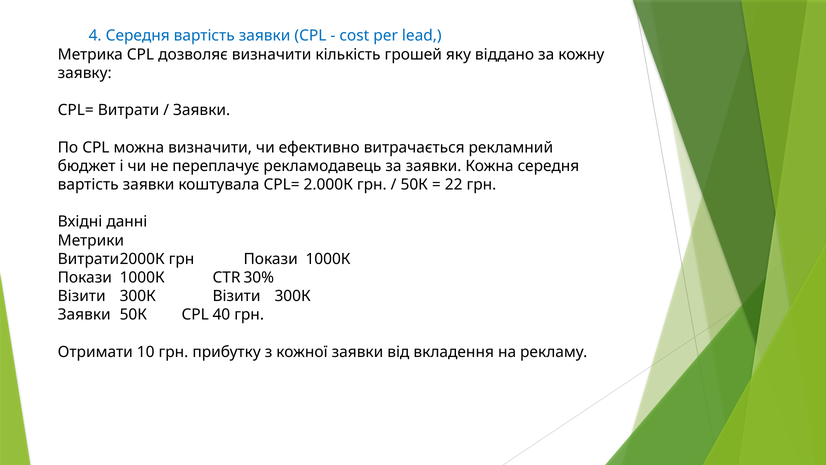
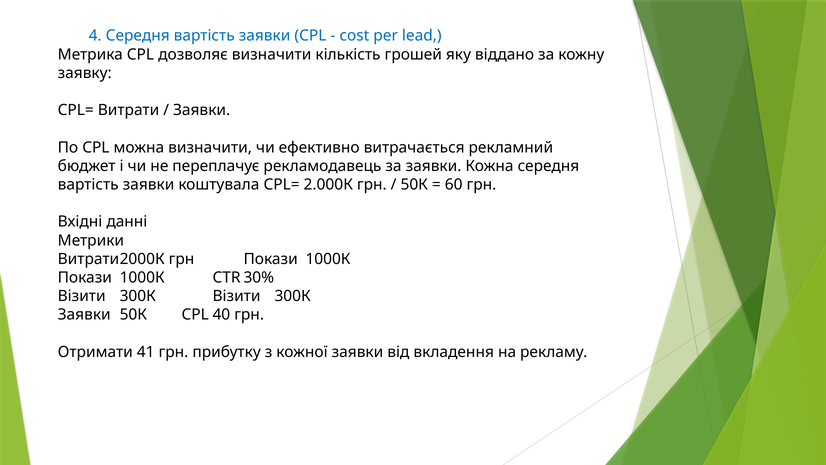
22: 22 -> 60 (454, 184)
10: 10 -> 41 (146, 352)
